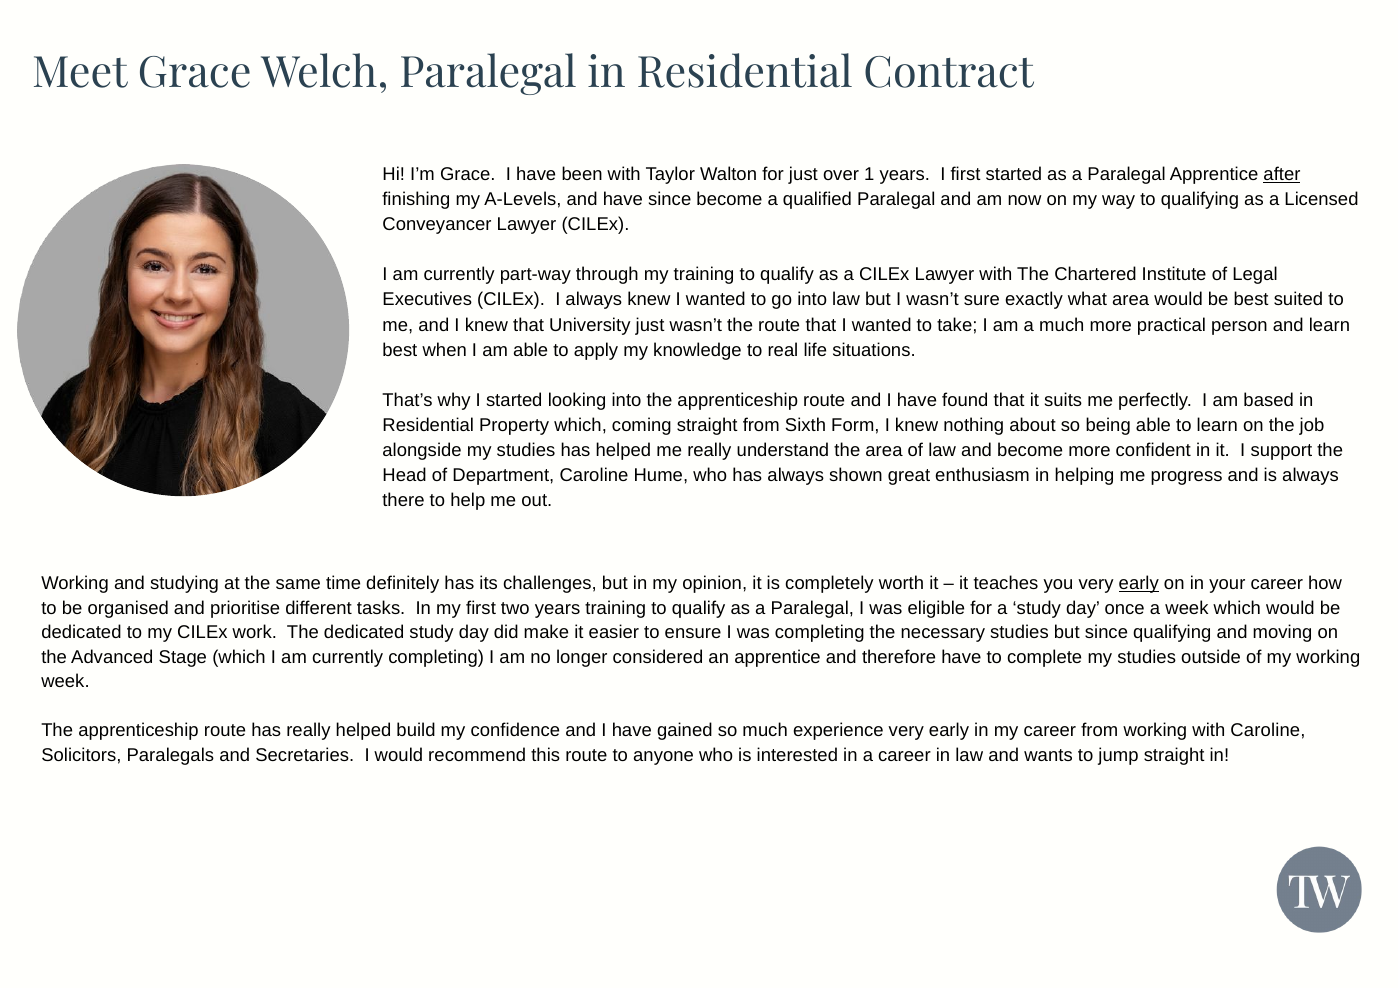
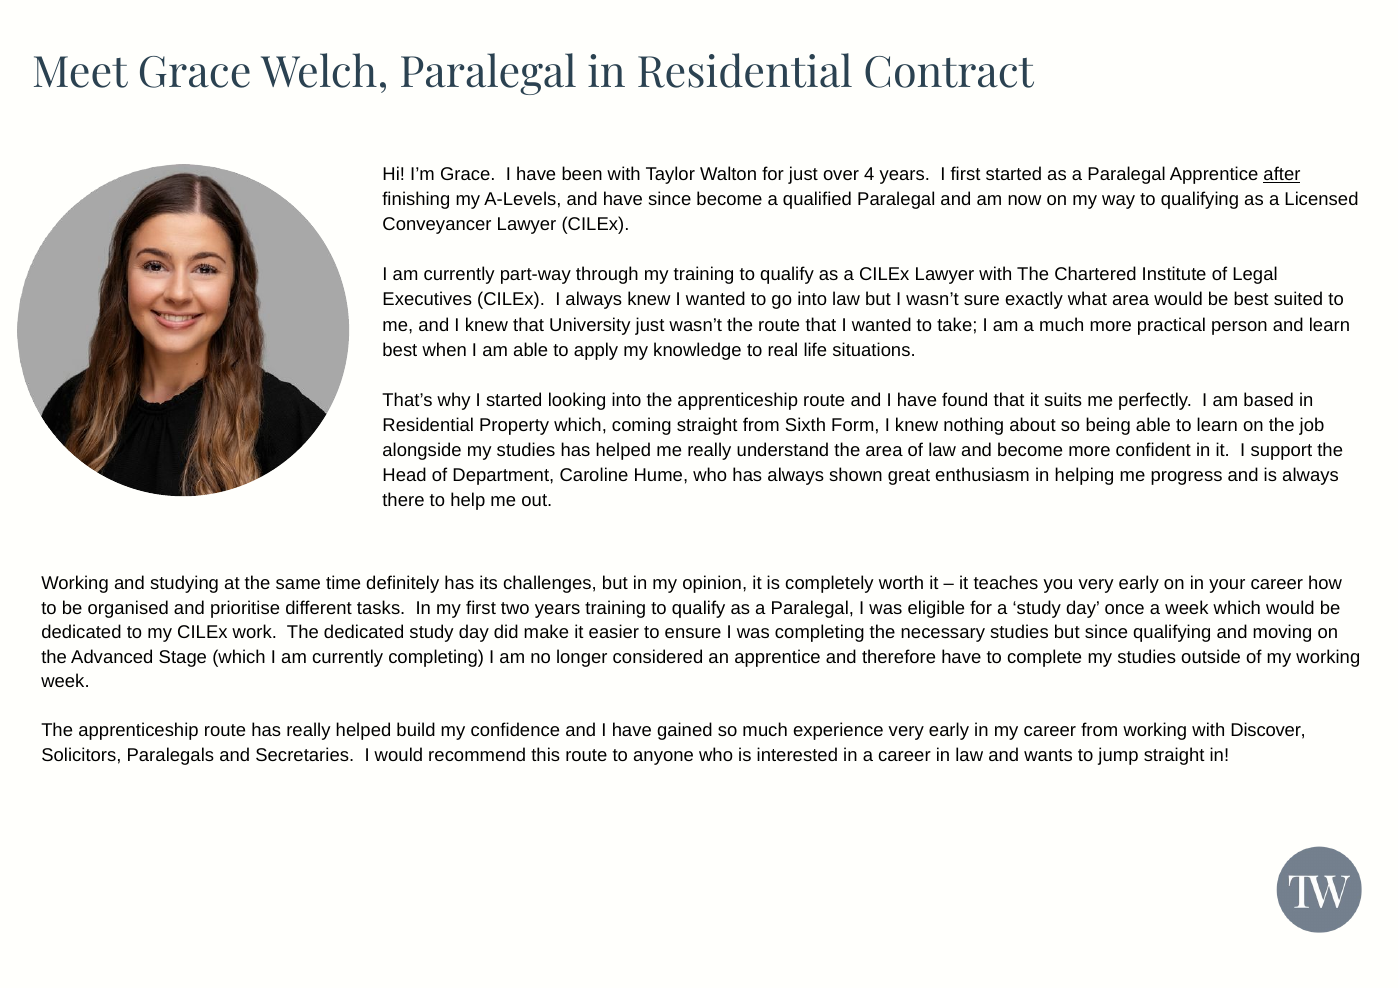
1: 1 -> 4 (869, 174)
early underline: present -> none (1139, 583)
with Caroline: Caroline -> Discover (1268, 731)
